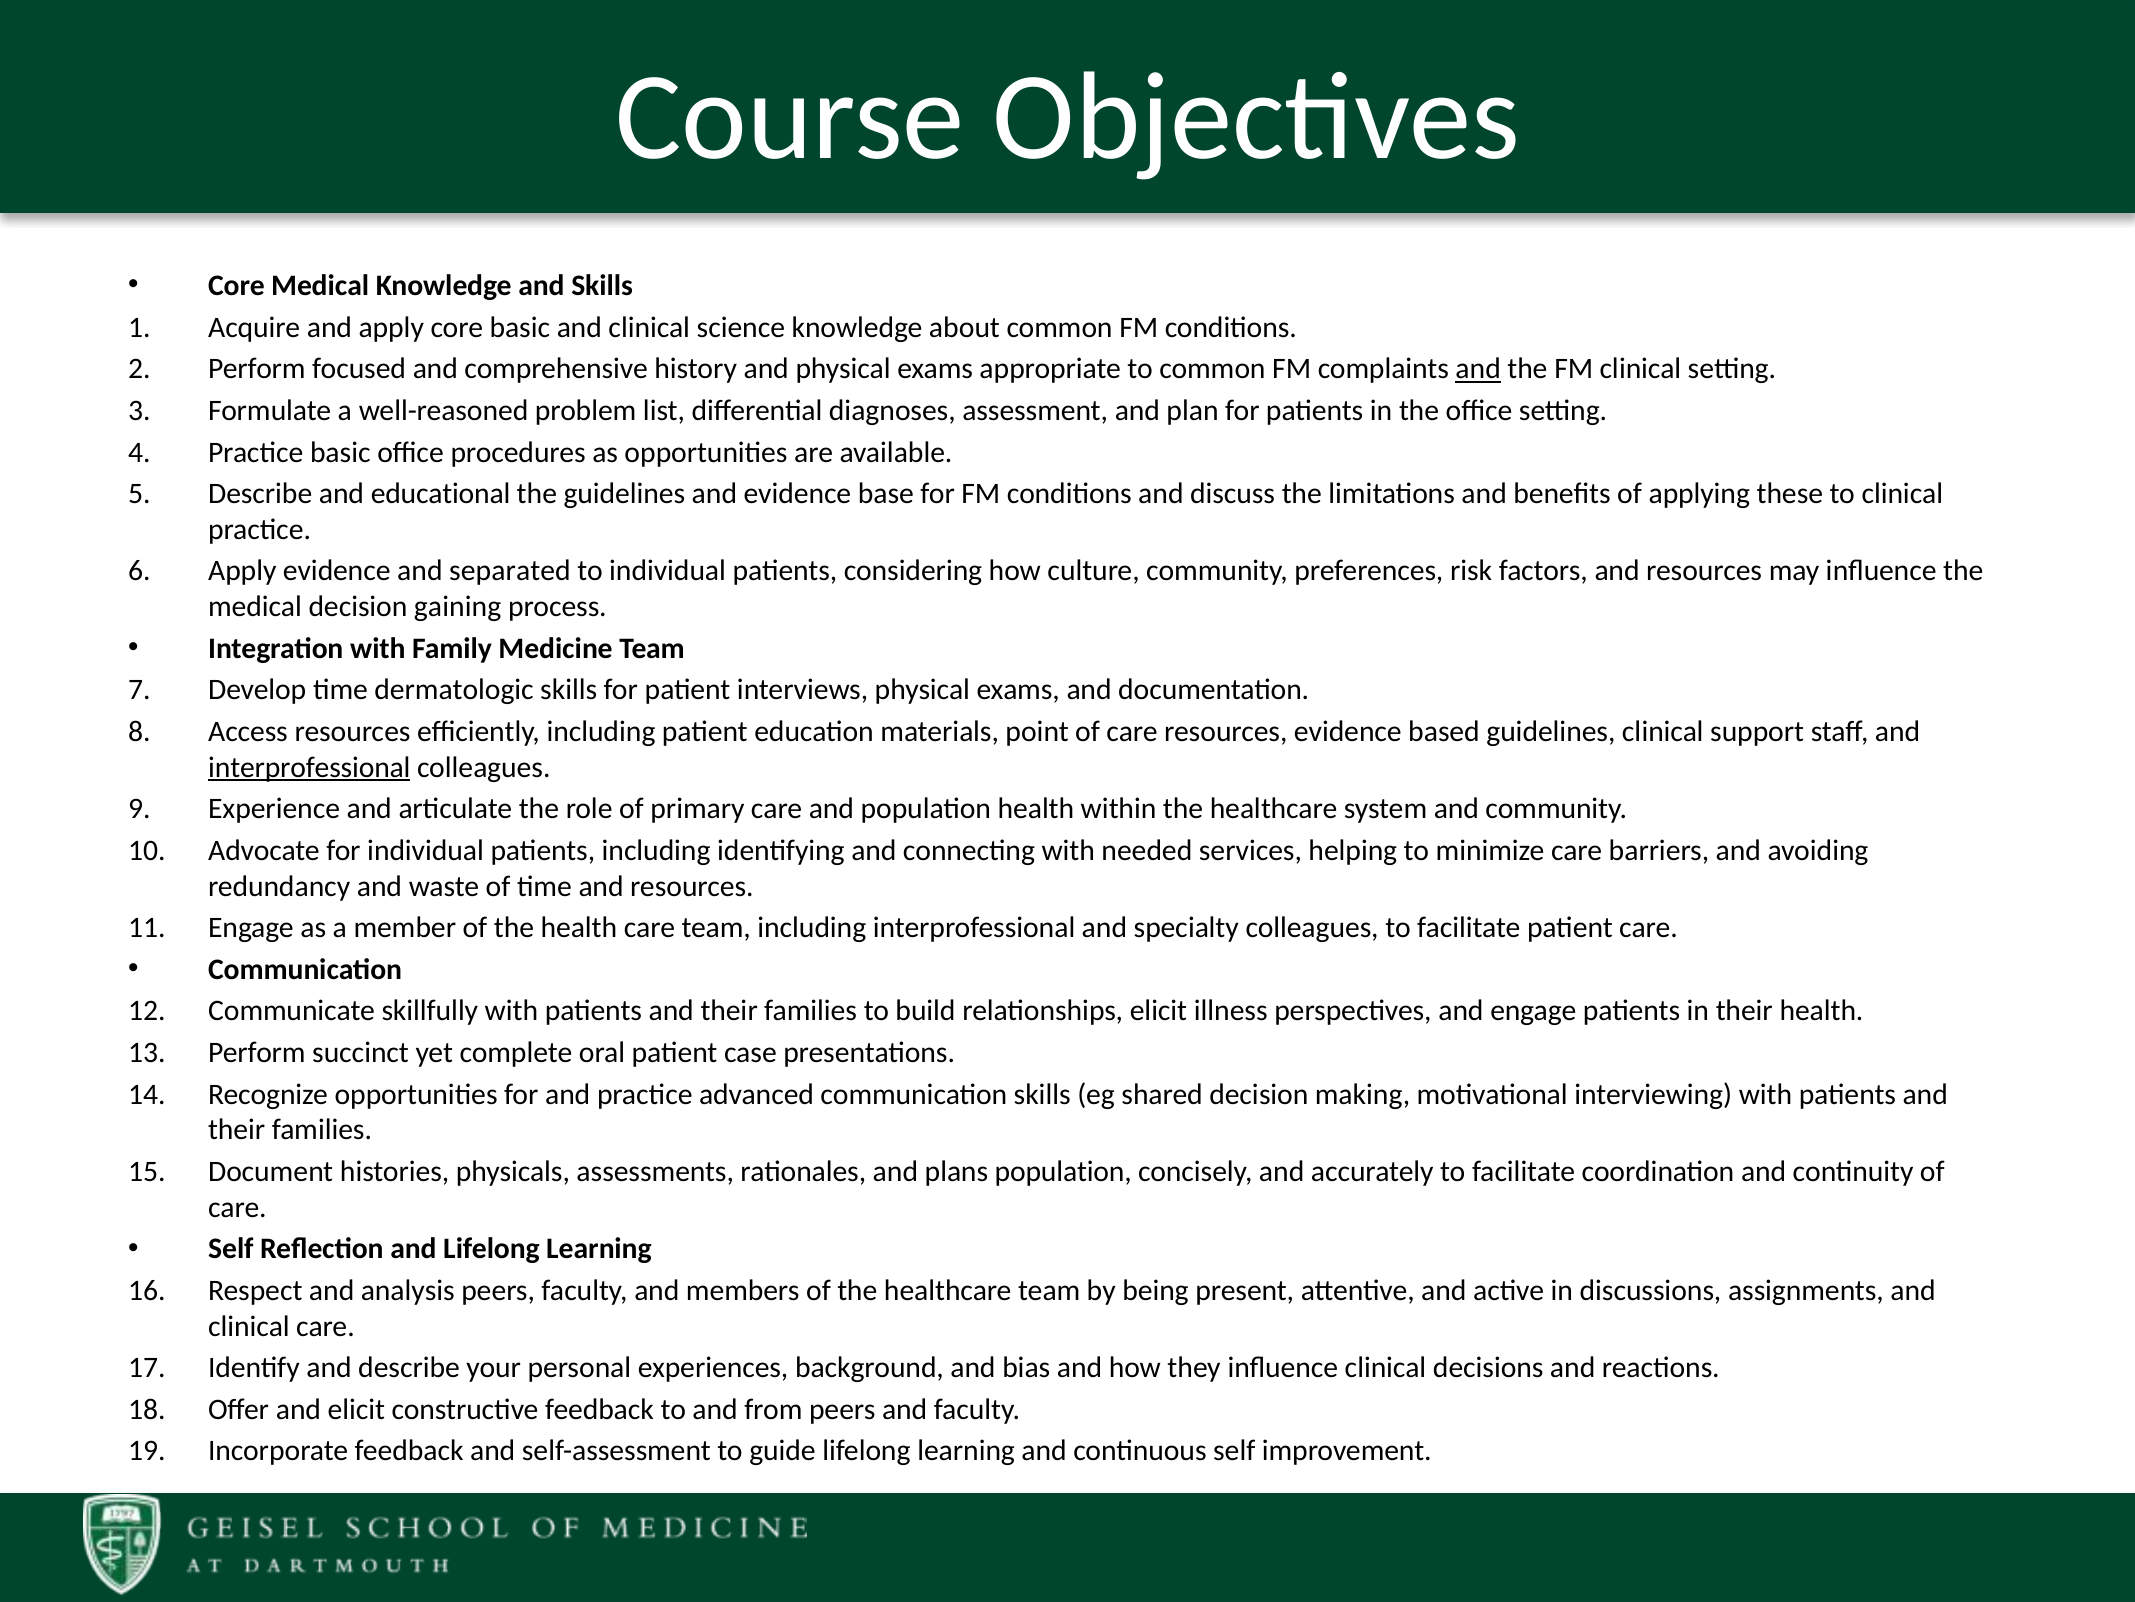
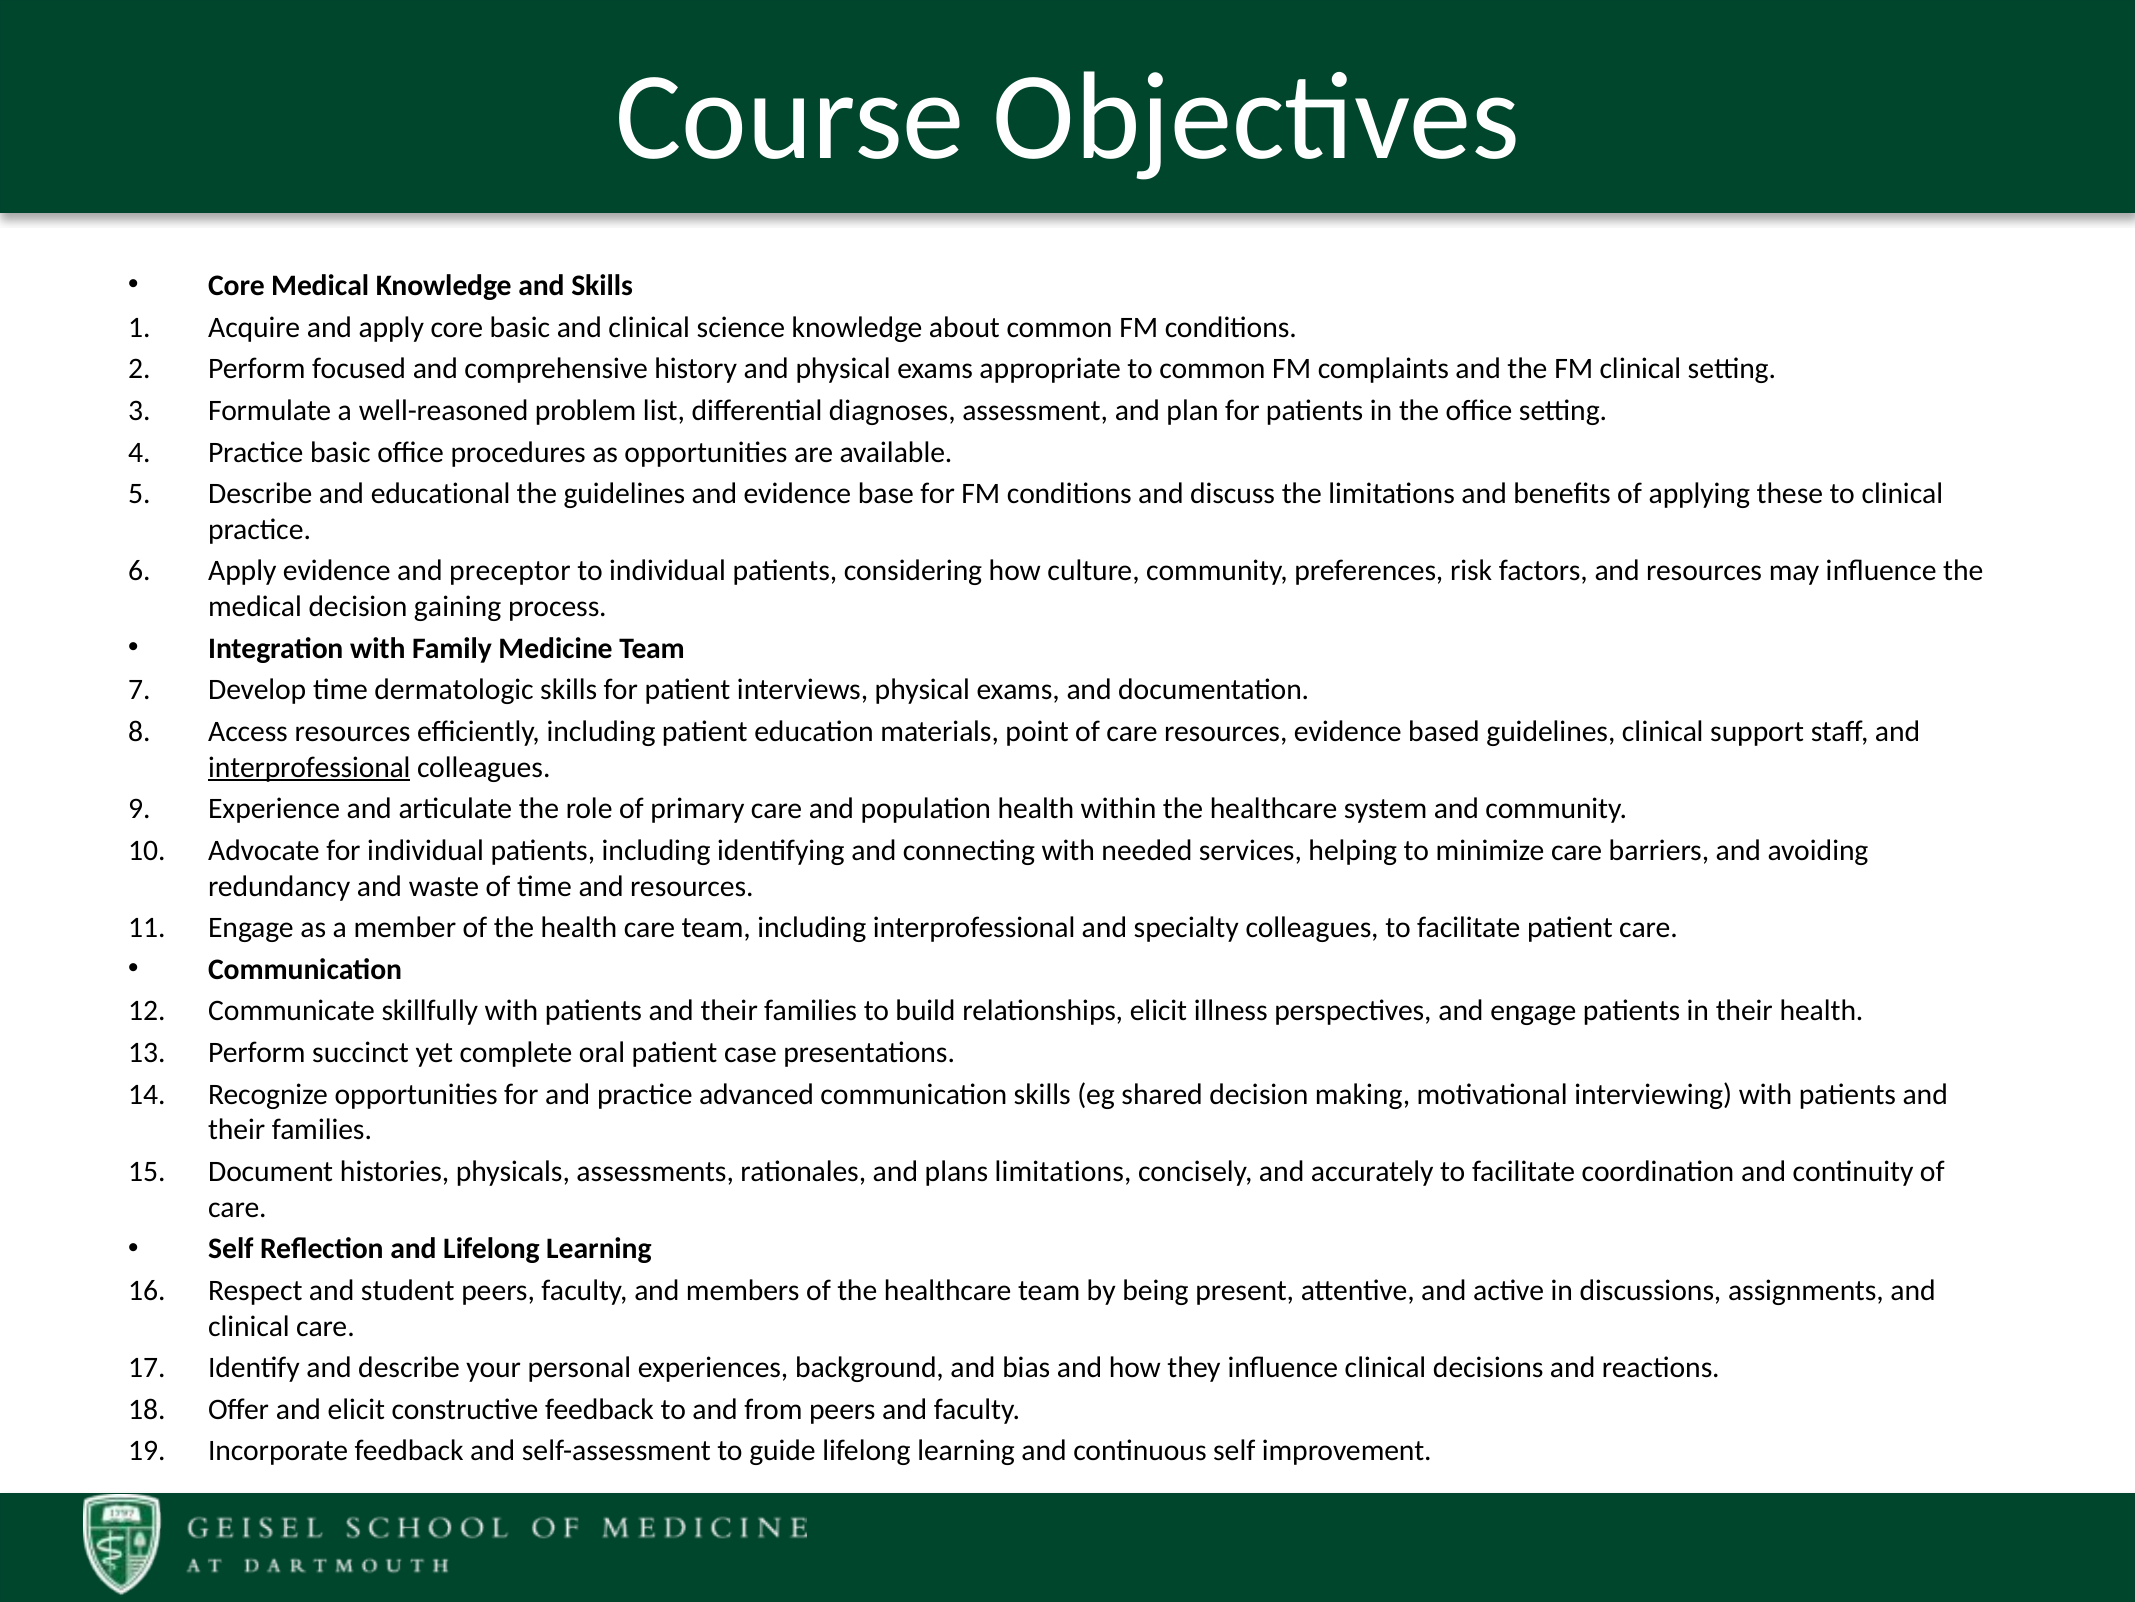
and underline: present -> none (1478, 369)
separated: separated -> preceptor (510, 571)
plans population: population -> limitations (1063, 1171)
analysis: analysis -> student (408, 1290)
